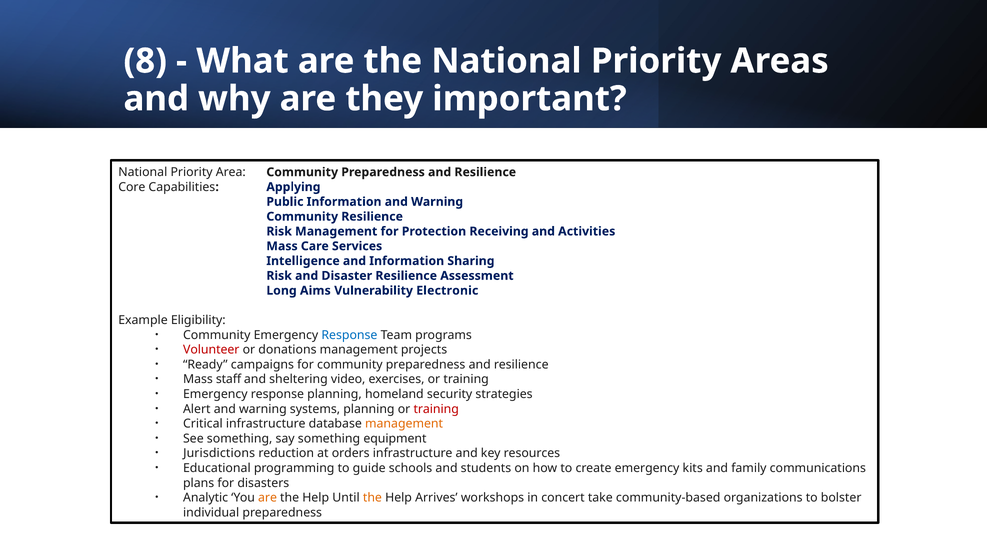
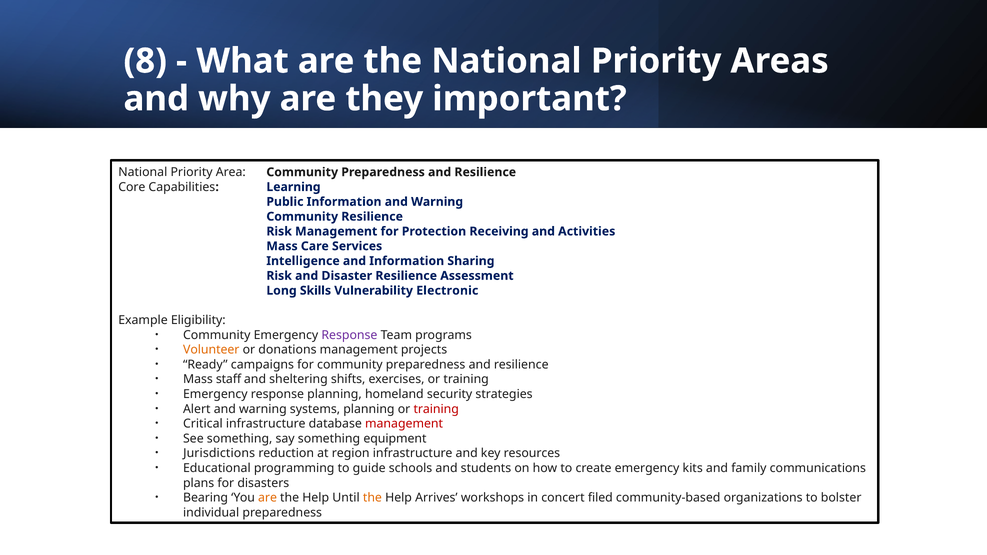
Applying: Applying -> Learning (293, 187)
Aims: Aims -> Skills (315, 291)
Response colour: blue -> purple (349, 335)
Volunteer colour: red -> orange (211, 350)
video: video -> shifts (348, 379)
management colour: orange -> red (404, 424)
orders: orders -> region (351, 454)
Analytic: Analytic -> Bearing (206, 498)
take: take -> filed (600, 498)
